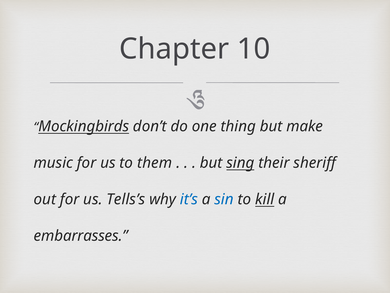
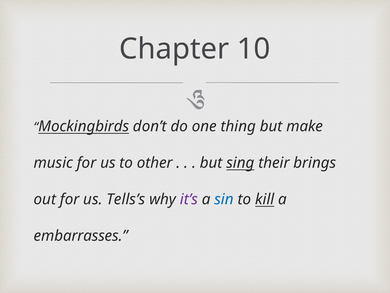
them: them -> other (155, 163)
sheriff: sheriff -> brings (315, 163)
it’s colour: blue -> purple (189, 199)
